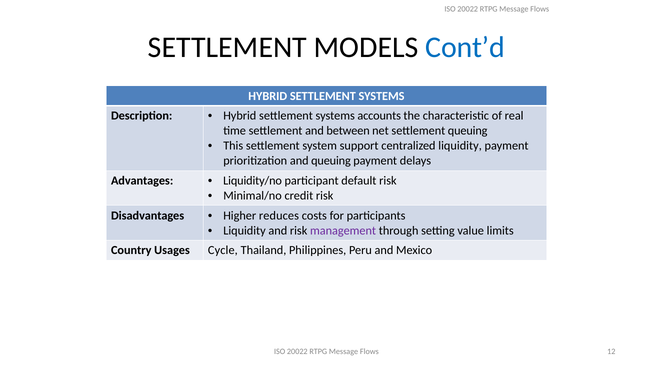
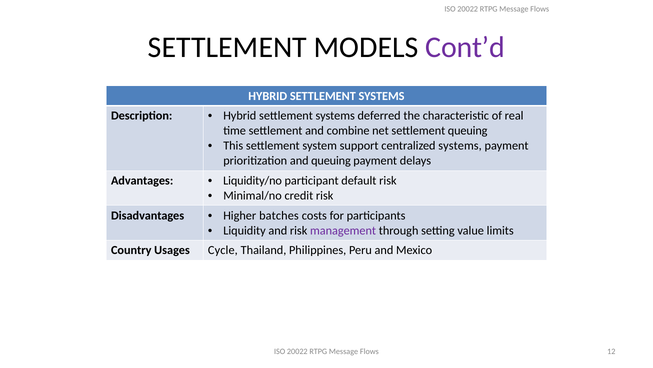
Cont’d colour: blue -> purple (465, 47)
accounts: accounts -> deferred (379, 116)
between: between -> combine (348, 131)
centralized liquidity: liquidity -> systems (460, 146)
reduces: reduces -> batches (279, 215)
